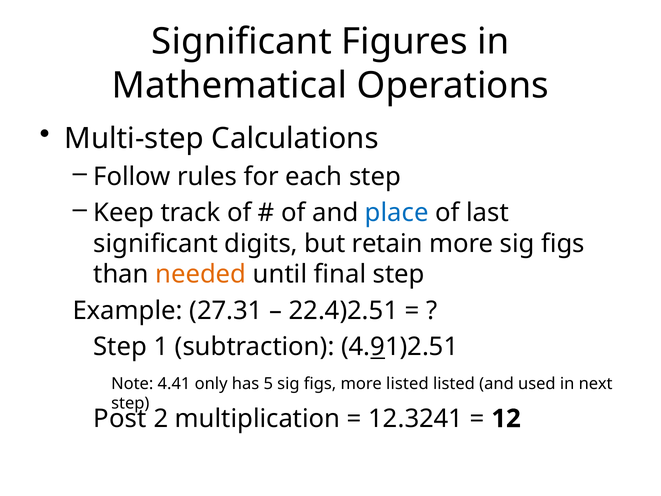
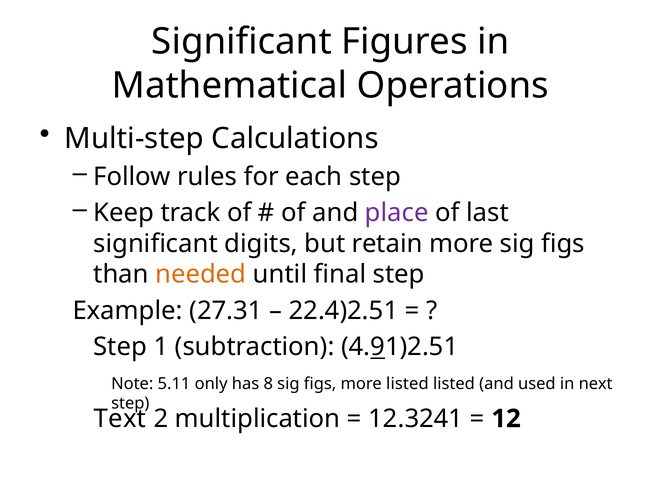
place colour: blue -> purple (397, 213)
4.41: 4.41 -> 5.11 (174, 383)
5: 5 -> 8 (268, 383)
Post: Post -> Text (120, 418)
